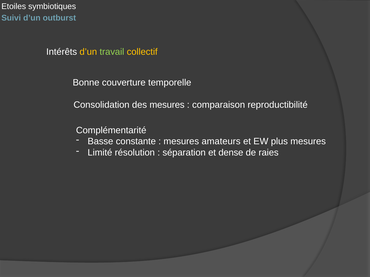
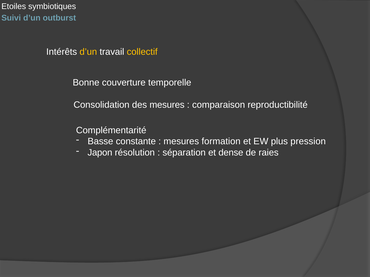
travail colour: light green -> white (112, 52)
amateurs: amateurs -> formation (221, 142)
plus mesures: mesures -> pression (308, 142)
Limité: Limité -> Japon (100, 153)
